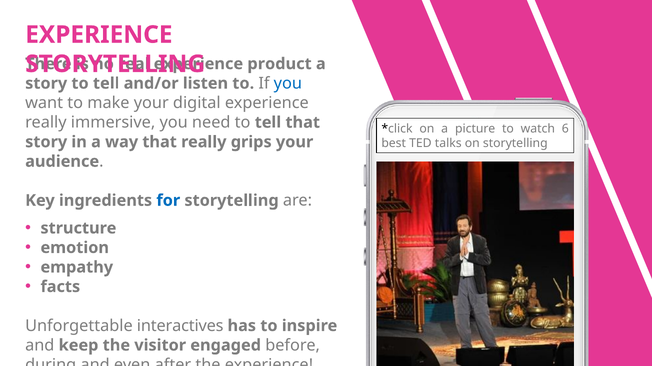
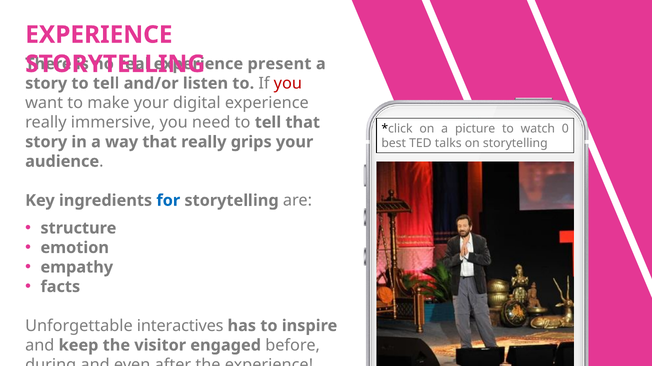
product: product -> present (279, 64)
you colour: blue -> red (288, 84)
6: 6 -> 0 (565, 129)
